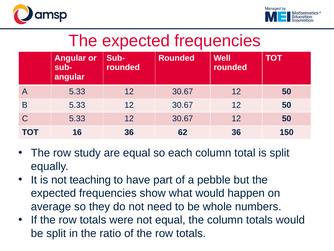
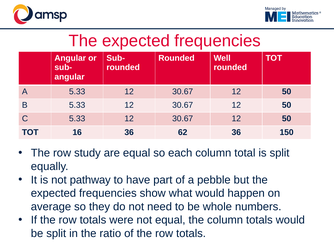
teaching: teaching -> pathway (90, 179)
